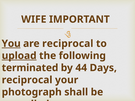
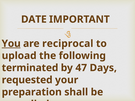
WIFE: WIFE -> DATE (34, 19)
upload underline: present -> none (19, 56)
44: 44 -> 47 (81, 68)
reciprocal: reciprocal -> requested (27, 80)
photograph: photograph -> preparation (32, 92)
